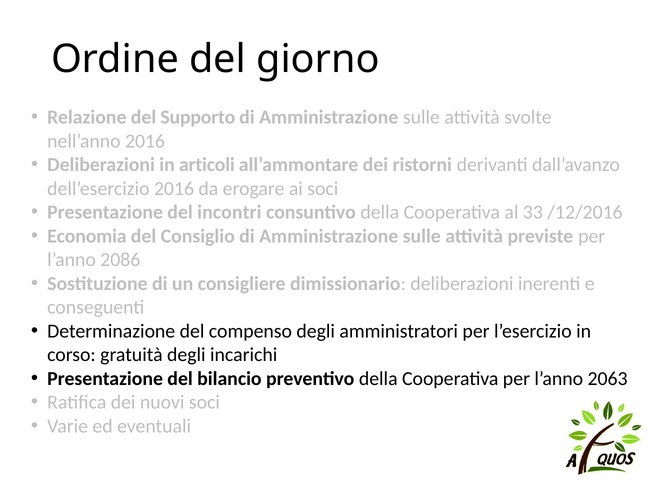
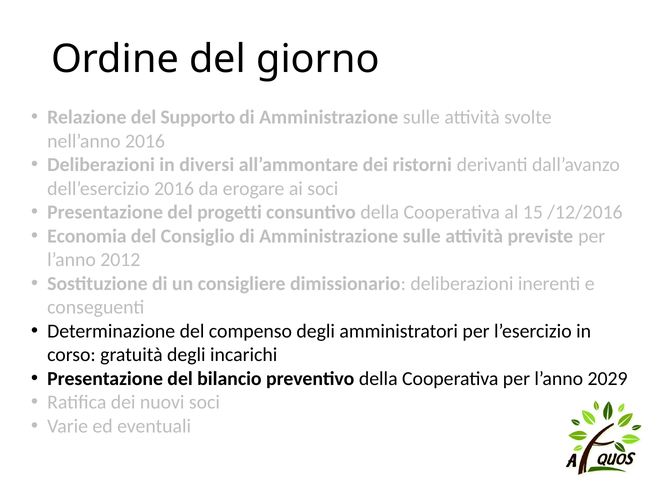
articoli: articoli -> diversi (207, 165)
incontri: incontri -> progetti (230, 212)
33: 33 -> 15 (533, 212)
2086: 2086 -> 2012 (120, 260)
2063: 2063 -> 2029 (608, 379)
